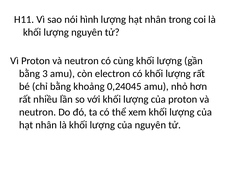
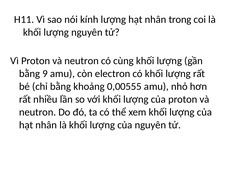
hình: hình -> kính (89, 20)
3: 3 -> 9 (45, 74)
0,24045: 0,24045 -> 0,00555 (124, 86)
